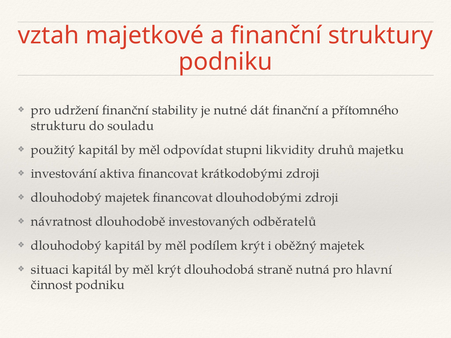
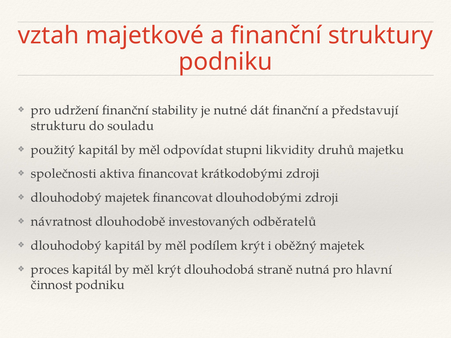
přítomného: přítomného -> představují (365, 110)
investování: investování -> společnosti (64, 174)
situaci: situaci -> proces (50, 270)
